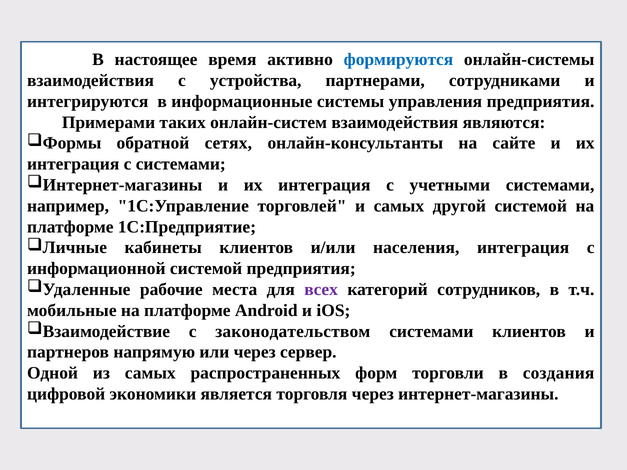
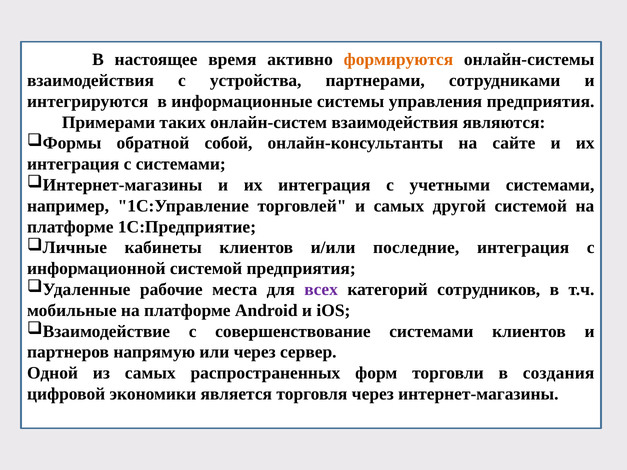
формируются colour: blue -> orange (398, 60)
сетях: сетях -> собой (228, 143)
населения: населения -> последние (416, 248)
законодательством: законодательством -> совершенствование (293, 331)
